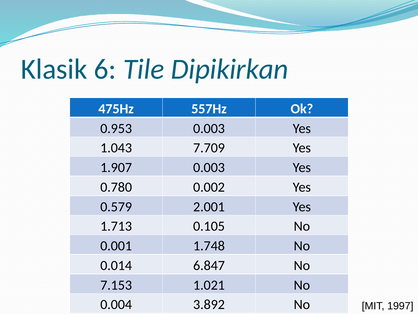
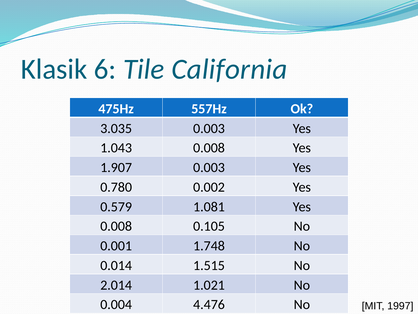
Dipikirkan: Dipikirkan -> California (229, 69)
0.953: 0.953 -> 3.035 (116, 128)
1.043 7.709: 7.709 -> 0.008 (209, 148)
2.001: 2.001 -> 1.081 (209, 206)
1.713: 1.713 -> 0.008 (116, 226)
6.847: 6.847 -> 1.515 (209, 265)
7.153: 7.153 -> 2.014 (116, 285)
3.892: 3.892 -> 4.476 (209, 304)
